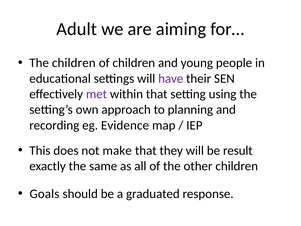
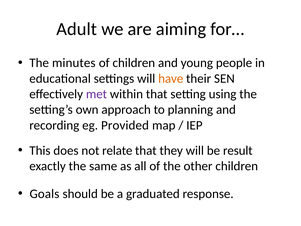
The children: children -> minutes (74, 63)
have colour: purple -> orange (171, 78)
Evidence: Evidence -> Provided (125, 125)
make: make -> relate (117, 150)
